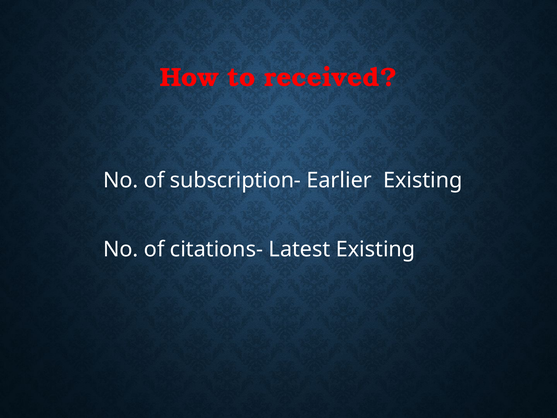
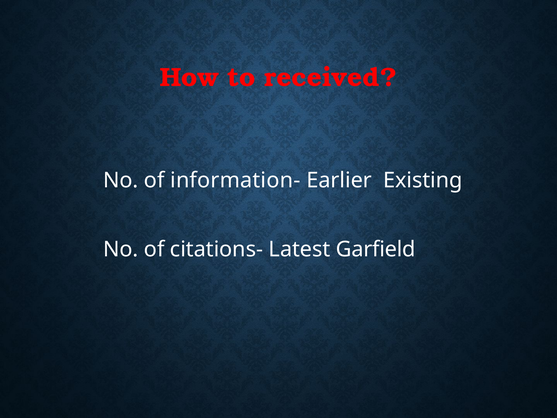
subscription-: subscription- -> information- (235, 180)
Latest Existing: Existing -> Garfield (376, 249)
